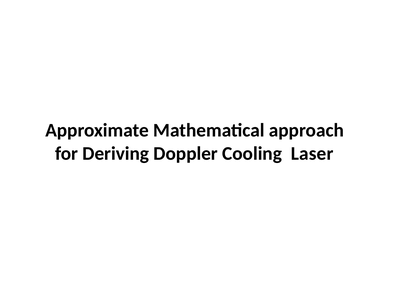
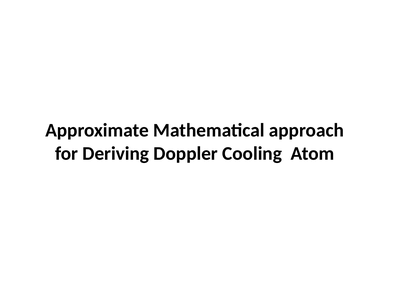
Laser: Laser -> Atom (312, 153)
